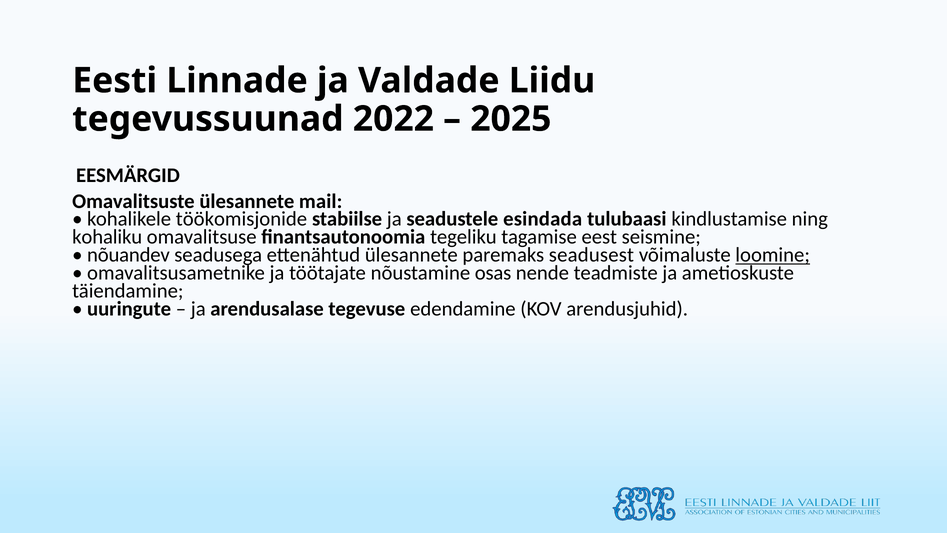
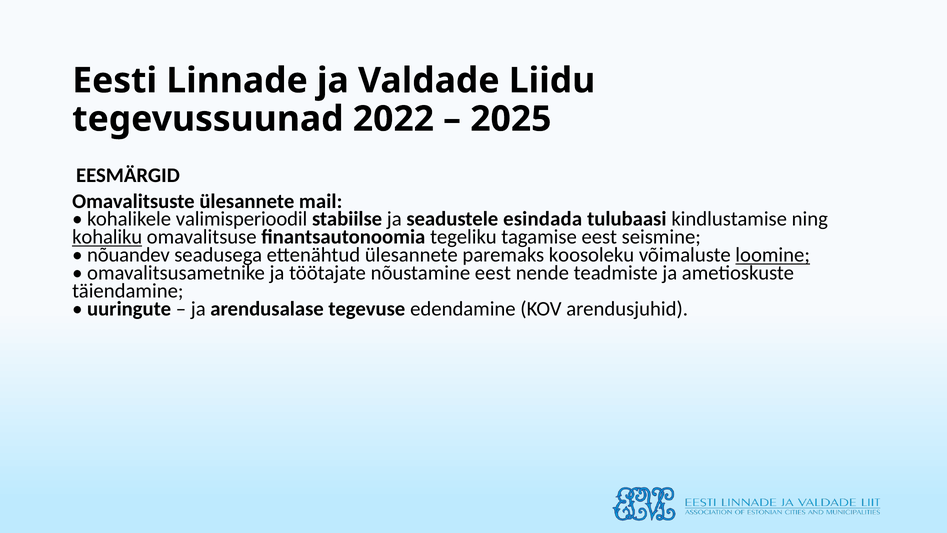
töökomisjonide: töökomisjonide -> valimisperioodil (242, 219)
kohaliku underline: none -> present (107, 237)
seadusest: seadusest -> koosoleku (592, 255)
nõustamine osas: osas -> eest (493, 273)
